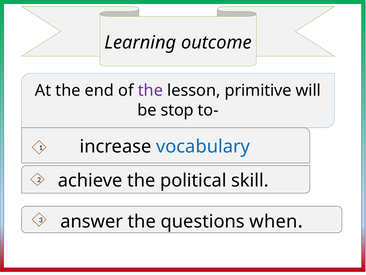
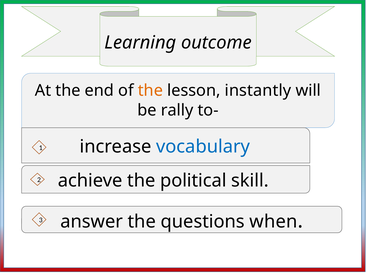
the colour: purple -> orange (150, 90)
primitive: primitive -> instantly (258, 90)
stop: stop -> rally (177, 110)
